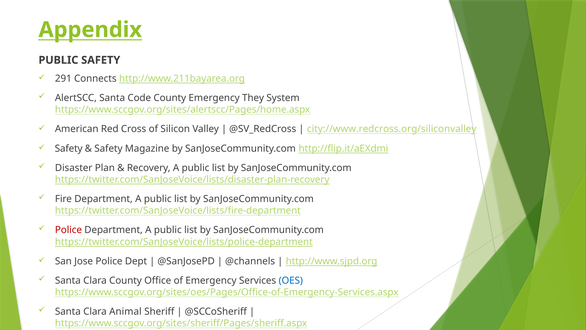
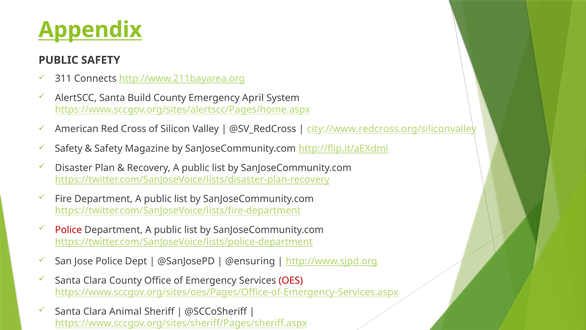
291: 291 -> 311 (63, 79)
Code: Code -> Build (139, 98)
They: They -> April (253, 98)
@channels: @channels -> @ensuring (250, 261)
OES colour: blue -> red (291, 280)
